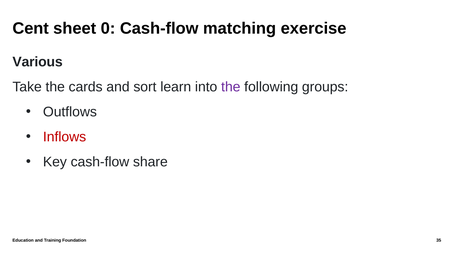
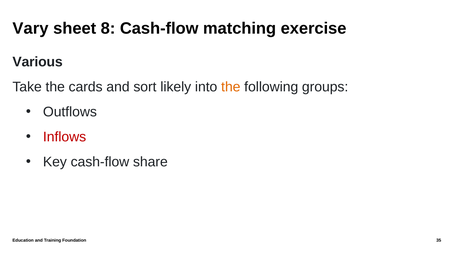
Cent: Cent -> Vary (30, 28)
0: 0 -> 8 (108, 28)
learn: learn -> likely (176, 87)
the colour: purple -> orange (231, 87)
